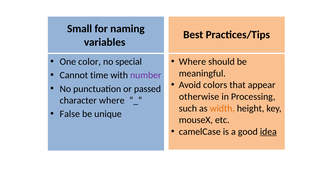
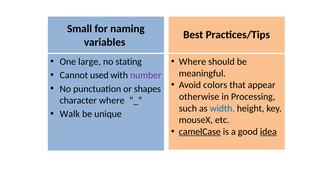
color: color -> large (90, 62)
special: special -> stating (129, 62)
time: time -> used (99, 75)
passed: passed -> shapes (147, 89)
width colour: orange -> blue (222, 108)
False: False -> Walk (70, 114)
camelCase underline: none -> present (200, 132)
